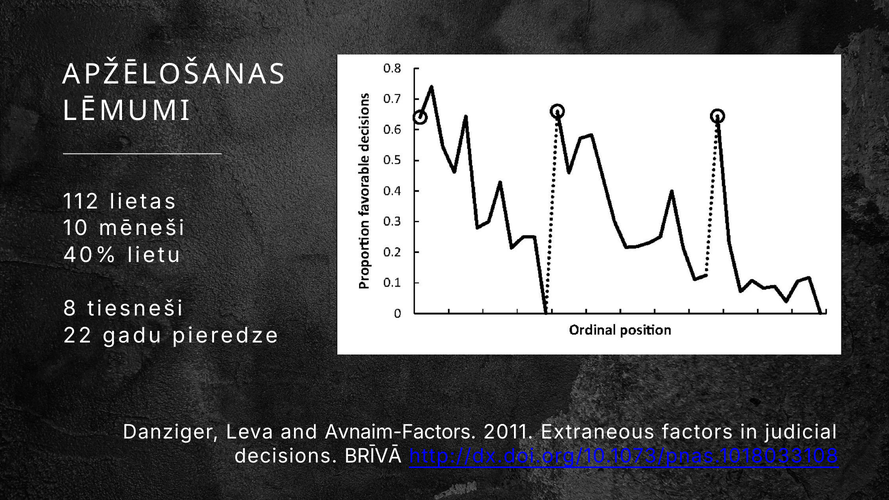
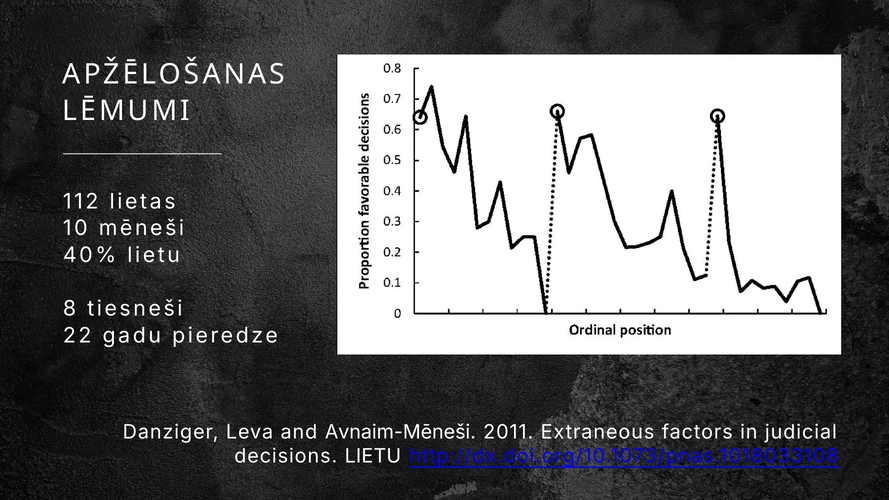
Avnaim-Factors: Avnaim-Factors -> Avnaim-Mēneši (400, 432)
decisions BRĪVĀ: BRĪVĀ -> LIETU (373, 457)
